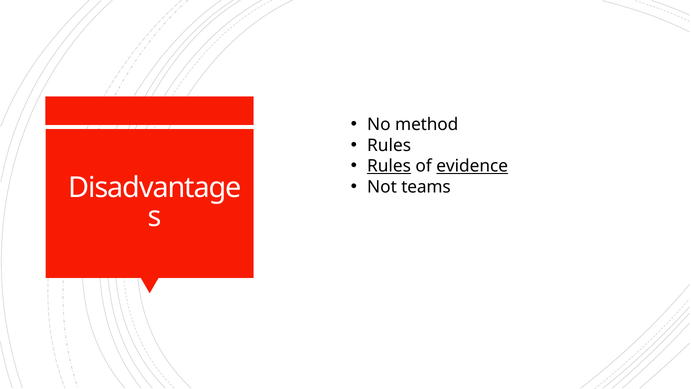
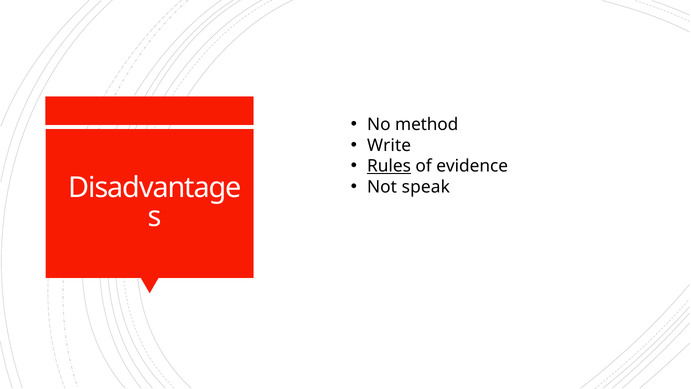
Rules: Rules -> Write (389, 145)
evidence underline: present -> none (472, 166)
teams: teams -> speak (426, 187)
